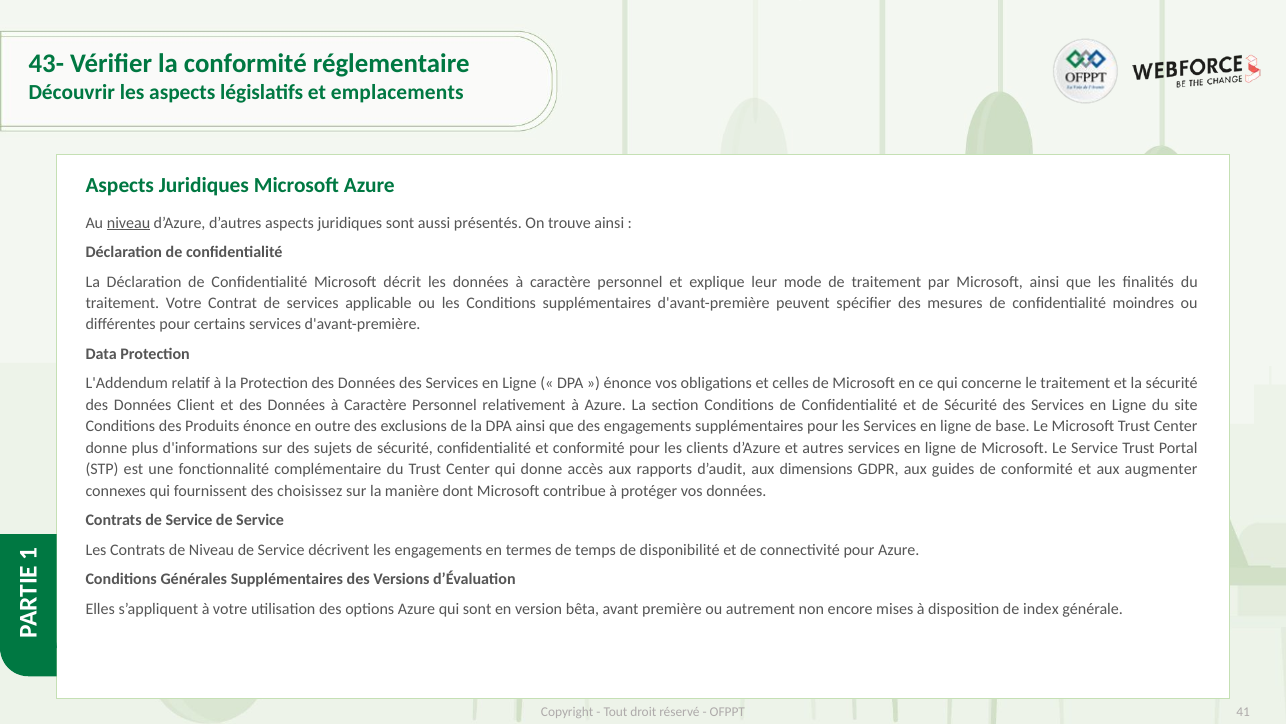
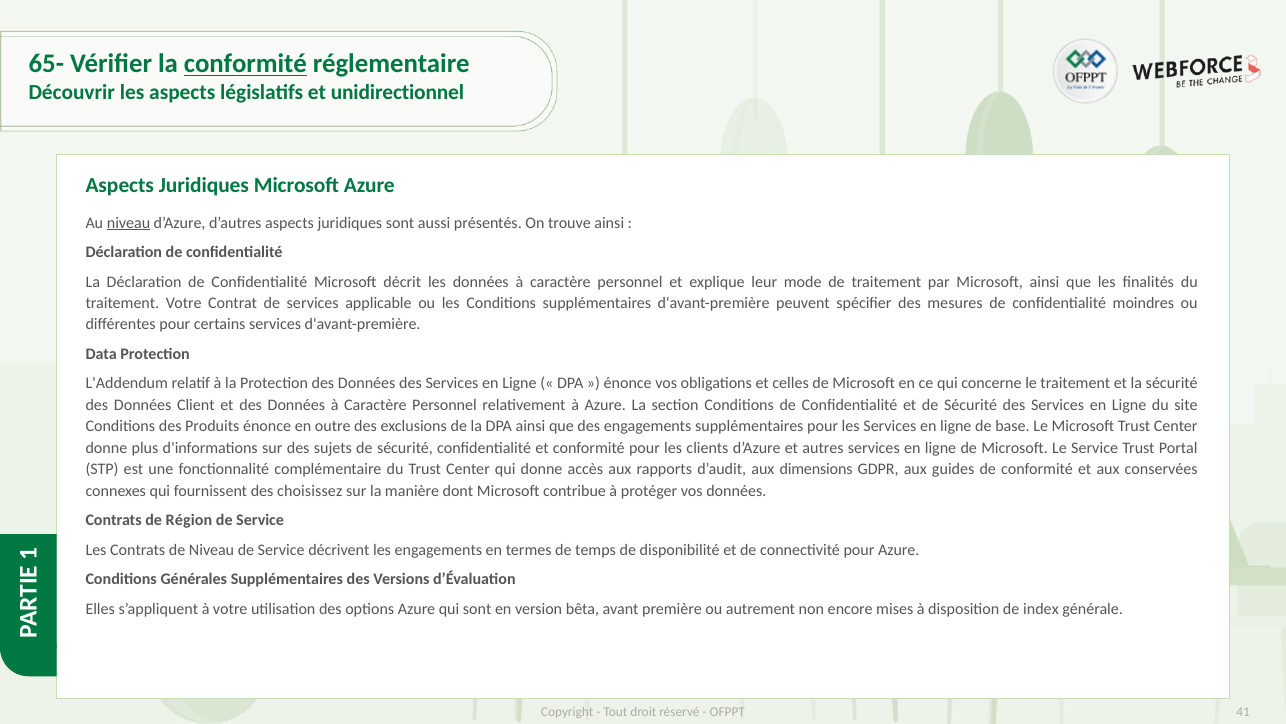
43-: 43- -> 65- (46, 64)
conformité underline: none -> present (245, 64)
emplacements: emplacements -> unidirectionnel (397, 93)
augmenter: augmenter -> conservées (1161, 469)
Contrats de Service: Service -> Région (189, 520)
